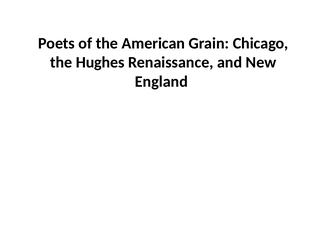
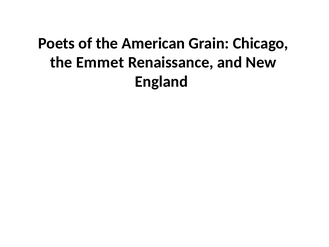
Hughes: Hughes -> Emmet (100, 62)
